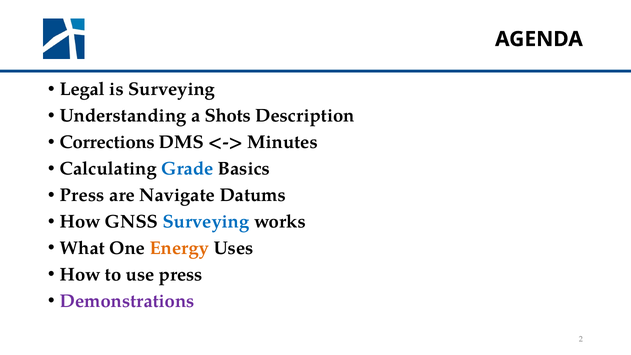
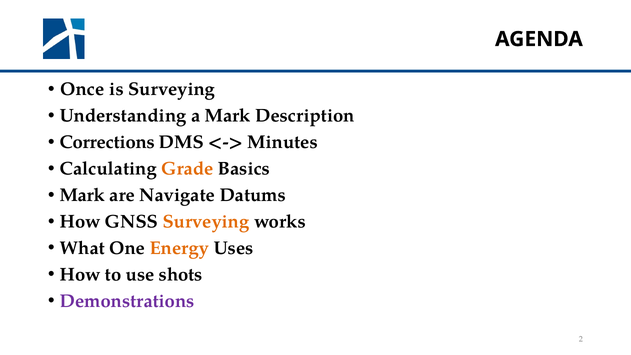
Legal: Legal -> Once (82, 89)
a Shots: Shots -> Mark (228, 116)
Grade colour: blue -> orange (187, 169)
Press: Press -> Mark (82, 195)
Surveying colour: blue -> orange (206, 222)
use press: press -> shots (181, 275)
